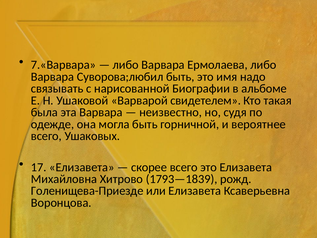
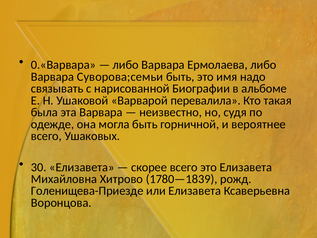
7.«Варвара: 7.«Варвара -> 0.«Варвара (63, 65)
Суворова;любил: Суворова;любил -> Суворова;семьи (120, 77)
свидетелем: свидетелем -> перевалила (206, 100)
17: 17 -> 30 (39, 167)
1793—1839: 1793—1839 -> 1780—1839 (182, 179)
